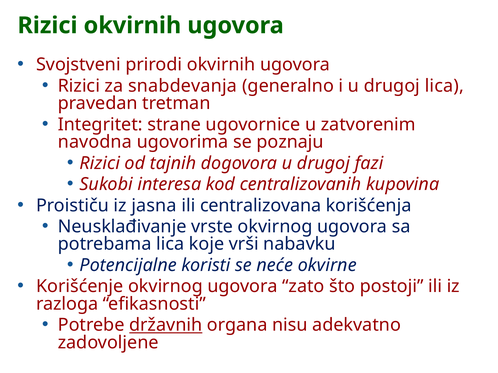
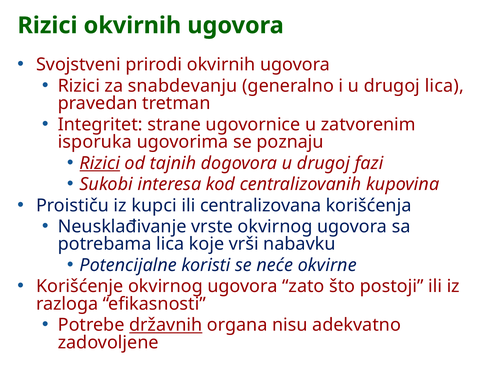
snabdevanja: snabdevanja -> snabdevanju (183, 86)
navodna: navodna -> isporuka (95, 142)
Rizici underline: none -> present (100, 163)
jasna: jasna -> kupci (154, 206)
